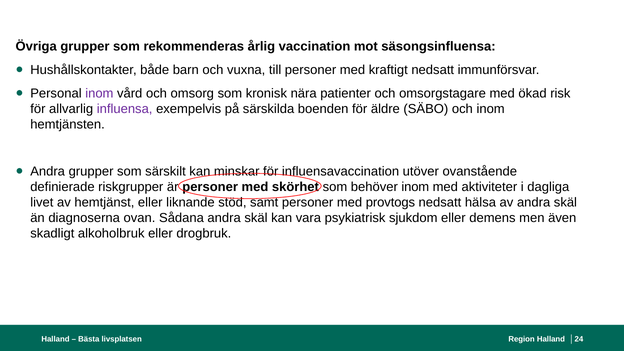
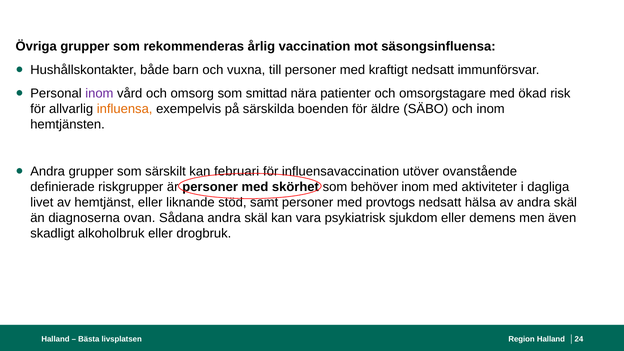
kronisk: kronisk -> smittad (266, 93)
influensa colour: purple -> orange (125, 109)
minskar: minskar -> februari (237, 171)
